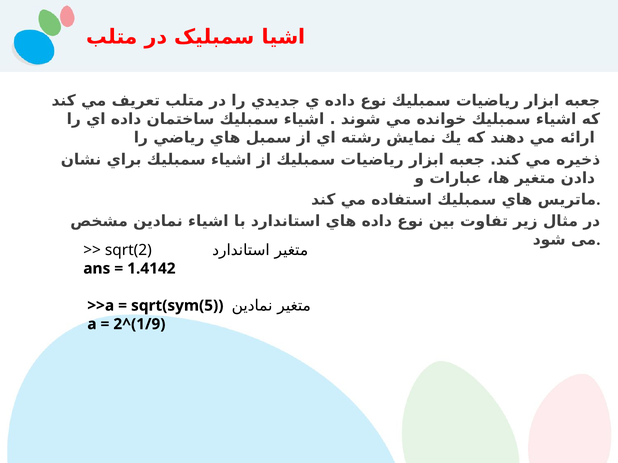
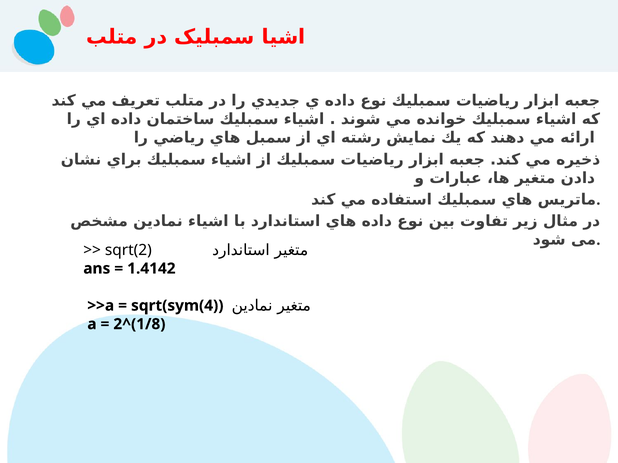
sqrt(sym(5: sqrt(sym(5 -> sqrt(sym(4 (177, 306)
2^(1/9: 2^(1/9 -> 2^(1/8 (139, 324)
